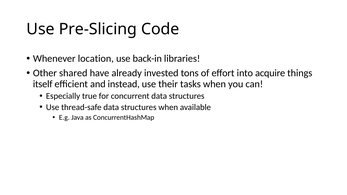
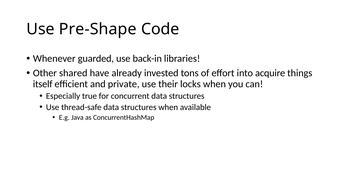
Pre-Slicing: Pre-Slicing -> Pre-Shape (98, 29)
location: location -> guarded (96, 59)
instead: instead -> private (124, 84)
tasks: tasks -> locks (190, 84)
